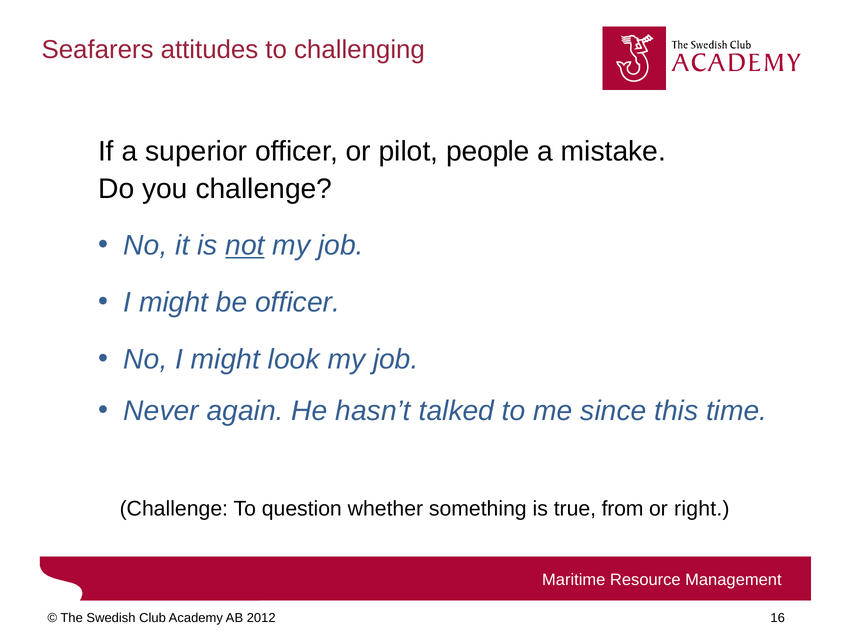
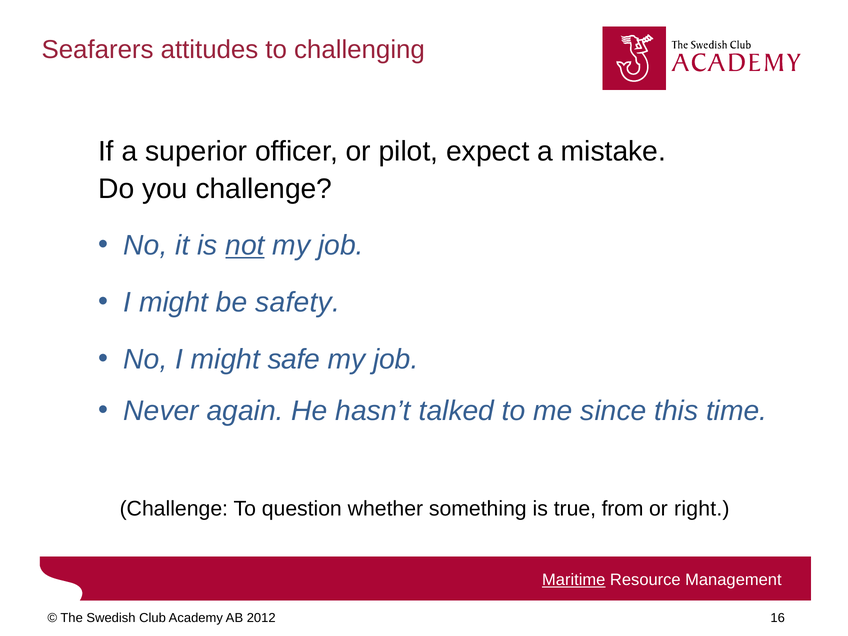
people: people -> expect (488, 152)
be officer: officer -> safety (298, 303)
look: look -> safe (294, 360)
Maritime underline: none -> present (574, 580)
